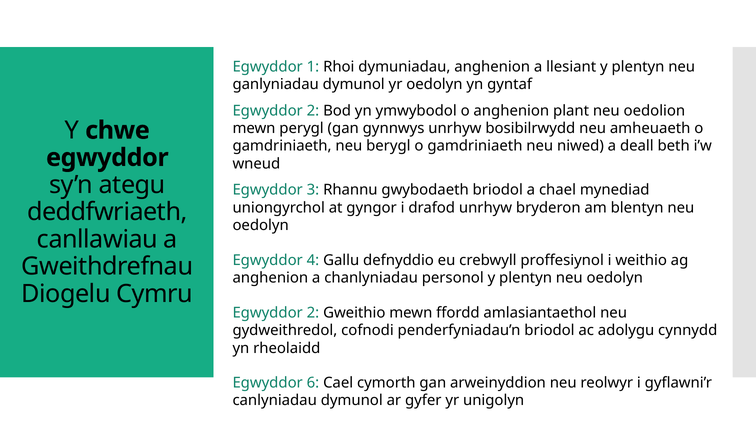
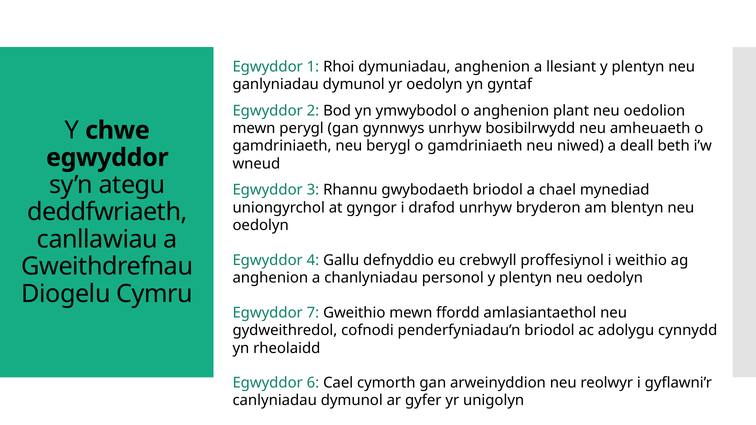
2: 2 -> 7 (313, 313)
